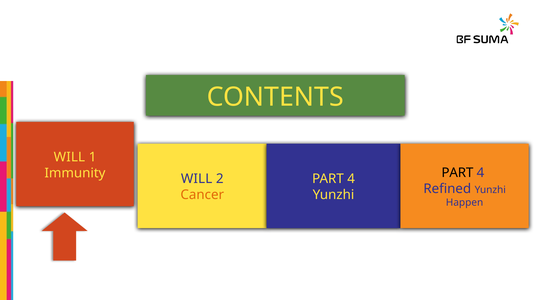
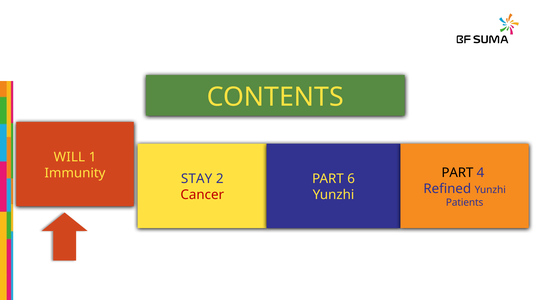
Immunity WILL: WILL -> STAY (197, 179)
4: 4 -> 6 (351, 179)
Cancer colour: orange -> red (202, 195)
Happen: Happen -> Patients (465, 203)
